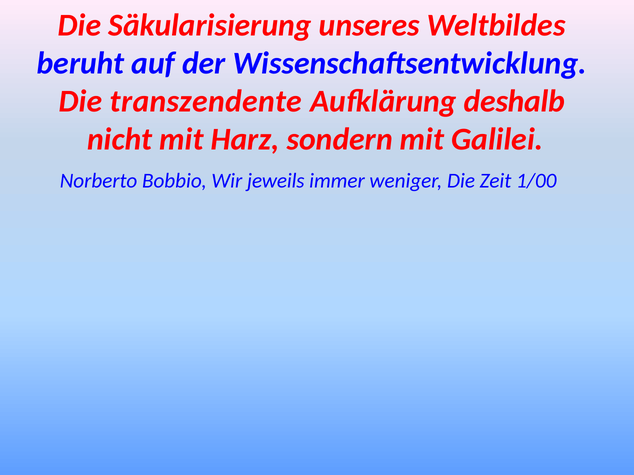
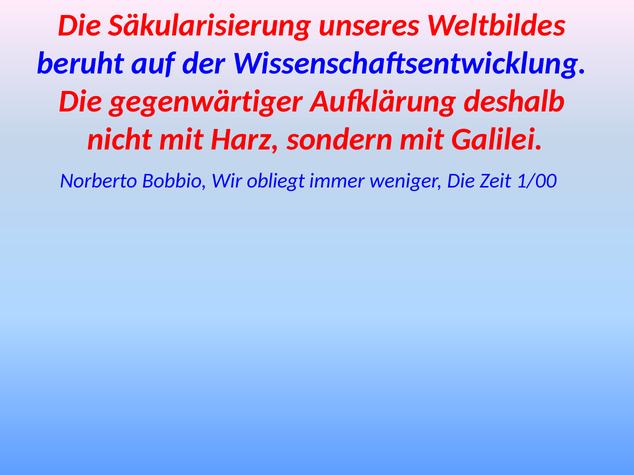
transzendente: transzendente -> gegenwärtiger (206, 101)
jeweils: jeweils -> obliegt (276, 181)
